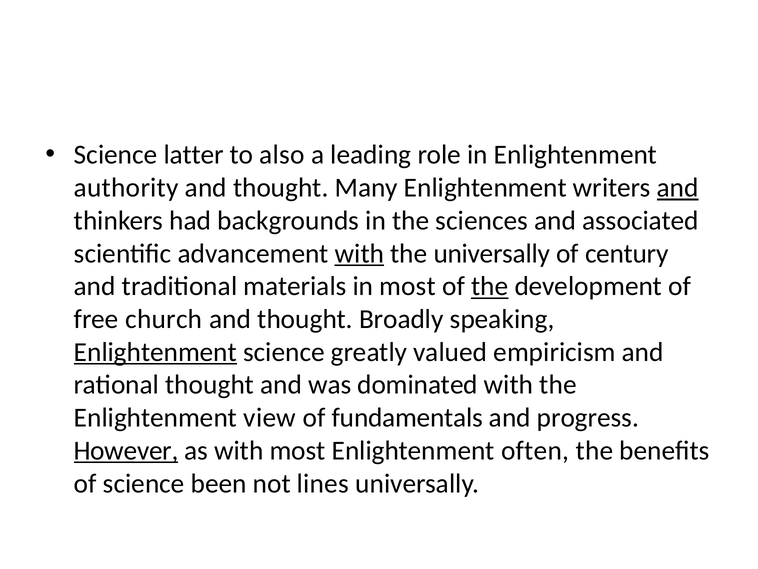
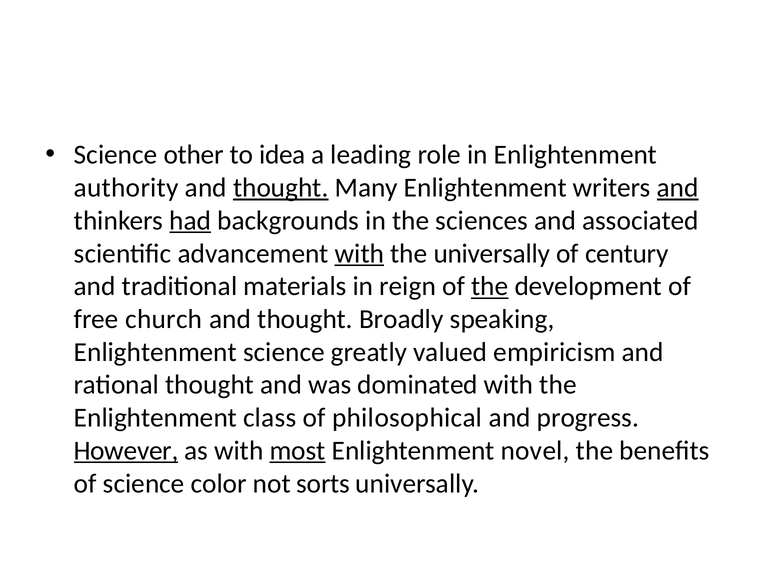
latter: latter -> other (194, 155)
also: also -> idea (282, 155)
thought underline: none -> present (281, 188)
had underline: none -> present (190, 220)
in most: most -> reign (408, 286)
Enlightenment underline: present -> none (155, 352)
view: view -> class (270, 417)
fundamentals: fundamentals -> philosophical (407, 417)
most underline: none -> present (298, 450)
often: often -> novel (535, 450)
been: been -> color (219, 483)
lines: lines -> sorts (323, 483)
